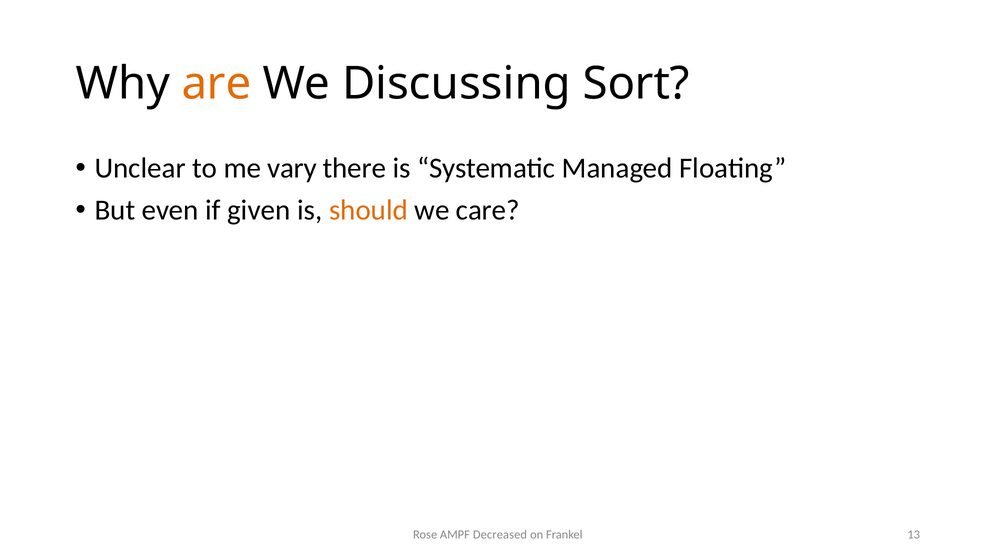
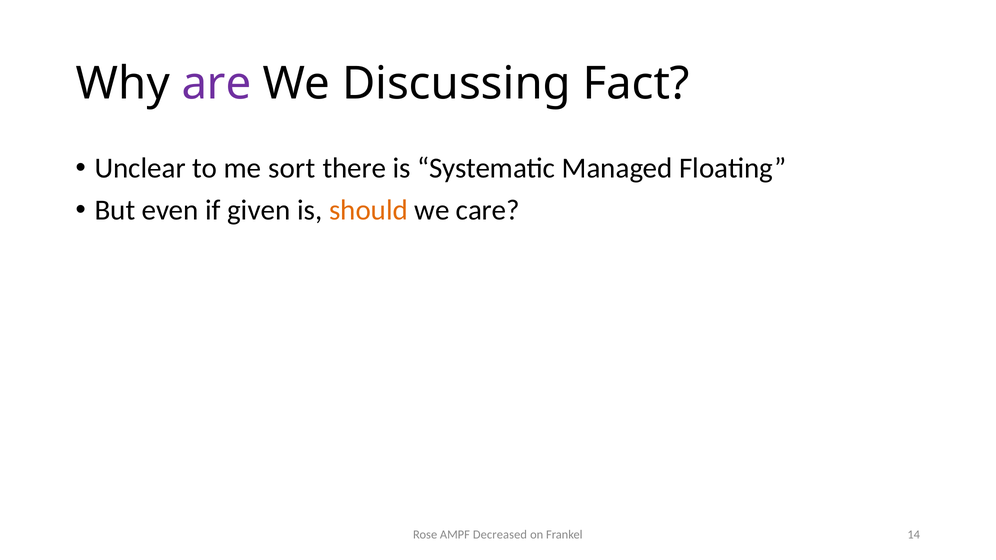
are colour: orange -> purple (216, 84)
Sort: Sort -> Fact (636, 84)
vary: vary -> sort (292, 168)
13: 13 -> 14 (914, 535)
